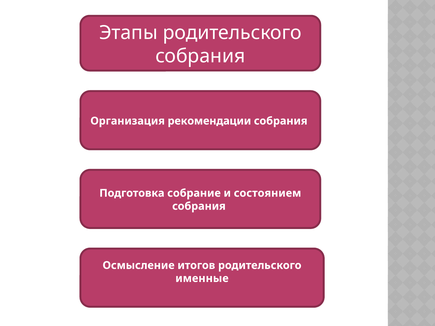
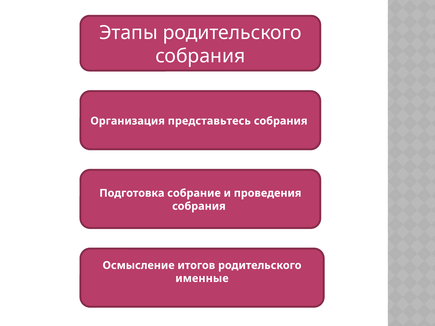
рекомендации: рекомендации -> представьтесь (209, 121)
состоянием: состоянием -> проведения (268, 193)
